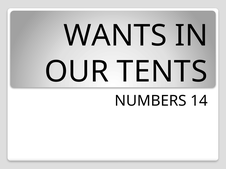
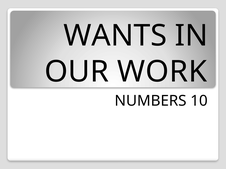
TENTS: TENTS -> WORK (162, 72)
14: 14 -> 10 (199, 101)
